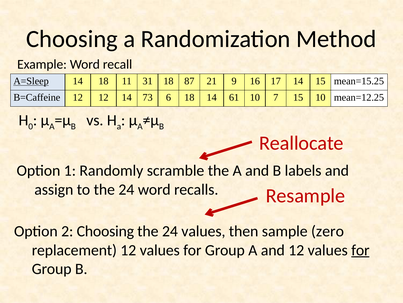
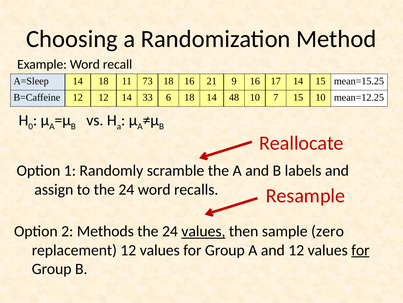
A=Sleep underline: present -> none (31, 81)
31: 31 -> 73 (148, 81)
18 87: 87 -> 16 (189, 81)
73: 73 -> 33 (148, 97)
61: 61 -> 48 (234, 97)
2 Choosing: Choosing -> Methods (105, 231)
values underline: none -> present (203, 231)
